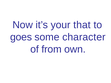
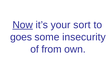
Now underline: none -> present (23, 25)
that: that -> sort (82, 25)
character: character -> insecurity (84, 37)
